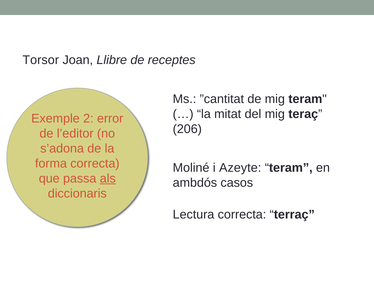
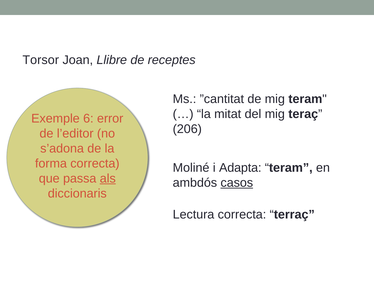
2: 2 -> 6 (88, 118)
Azeyte: Azeyte -> Adapta (240, 167)
casos underline: none -> present (237, 182)
